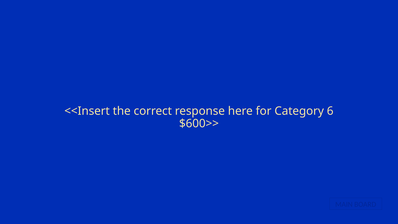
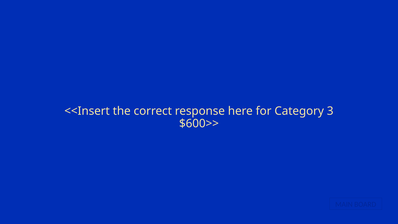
6: 6 -> 3 (330, 111)
